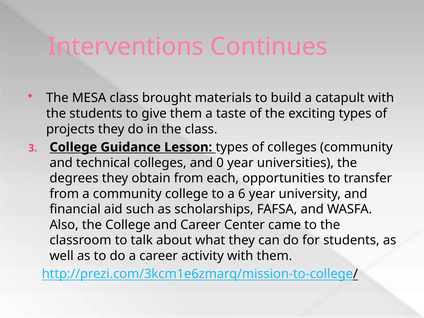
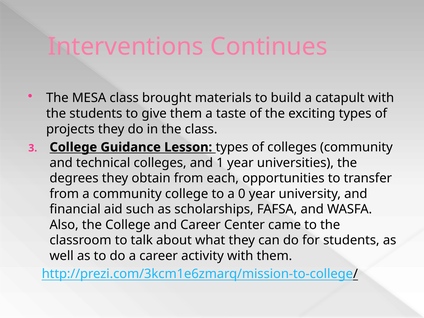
0: 0 -> 1 (220, 163)
6: 6 -> 0 (242, 194)
